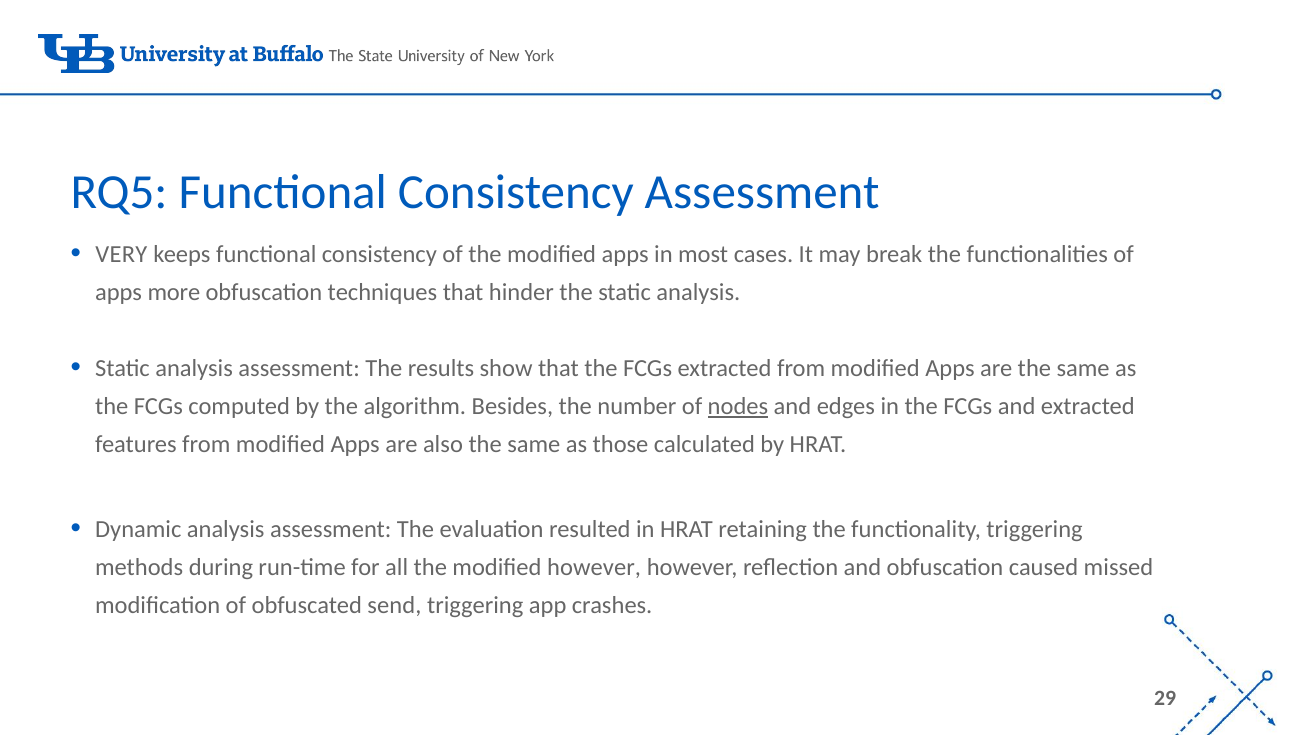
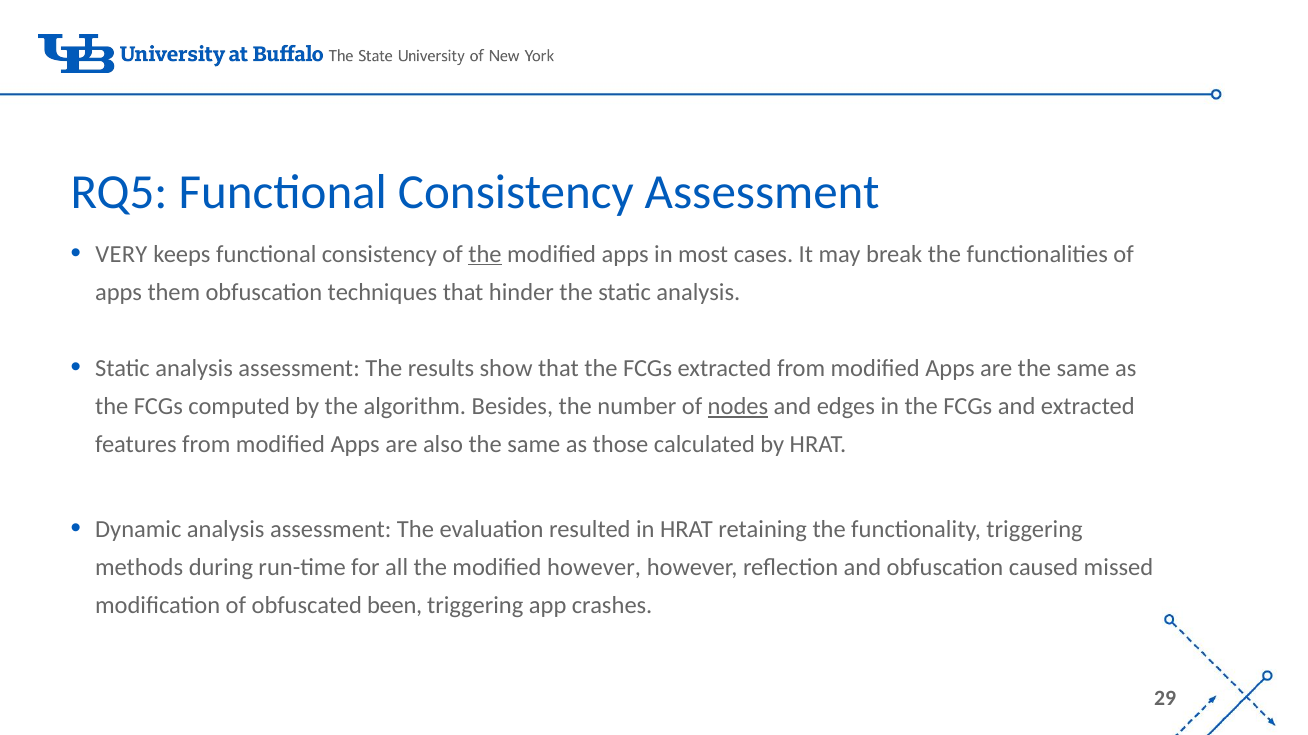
the underline: none -> present (485, 254)
more: more -> them (174, 293)
send: send -> been (395, 606)
